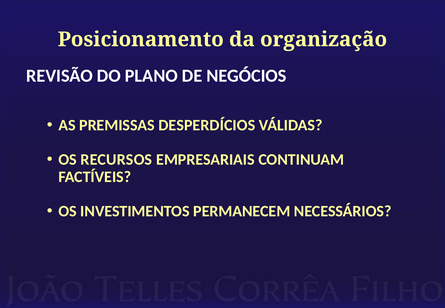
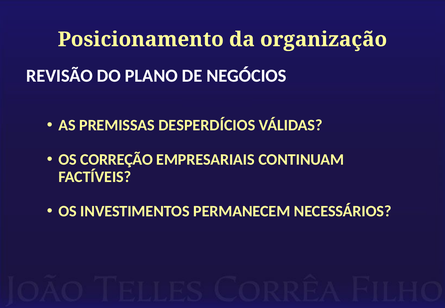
RECURSOS: RECURSOS -> CORREÇÃO (117, 160)
